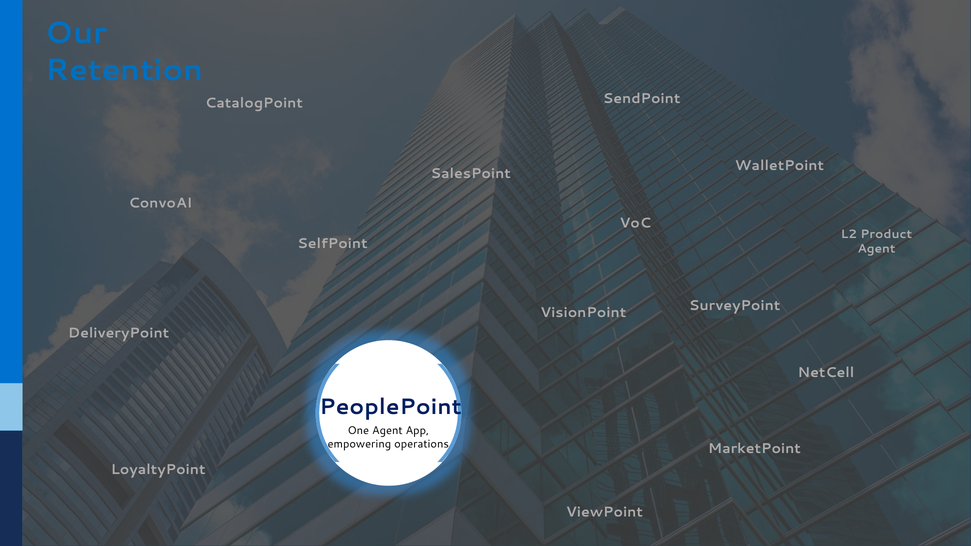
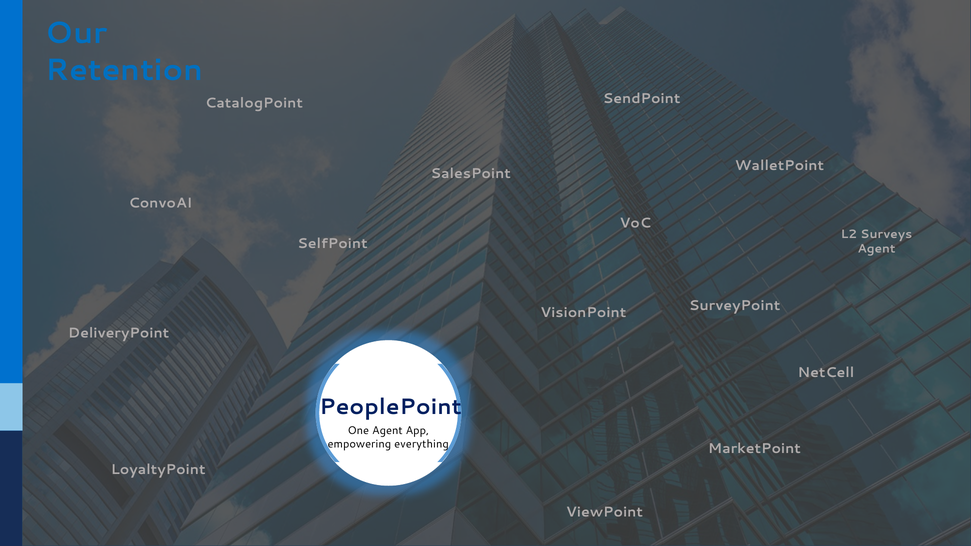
Product: Product -> Surveys (886, 234)
operations: operations -> everything (422, 444)
